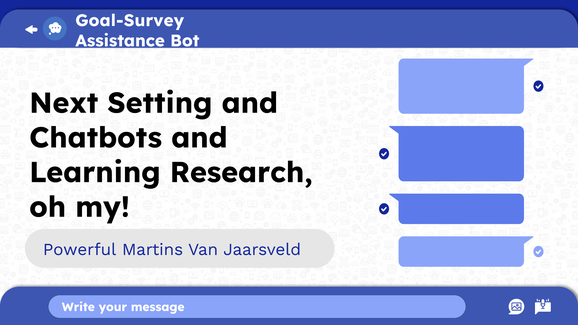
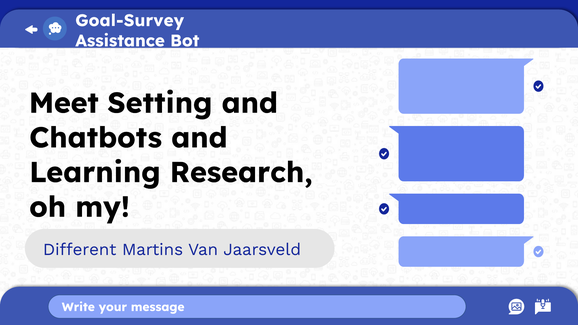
Next: Next -> Meet (64, 103)
Powerful: Powerful -> Different (80, 250)
